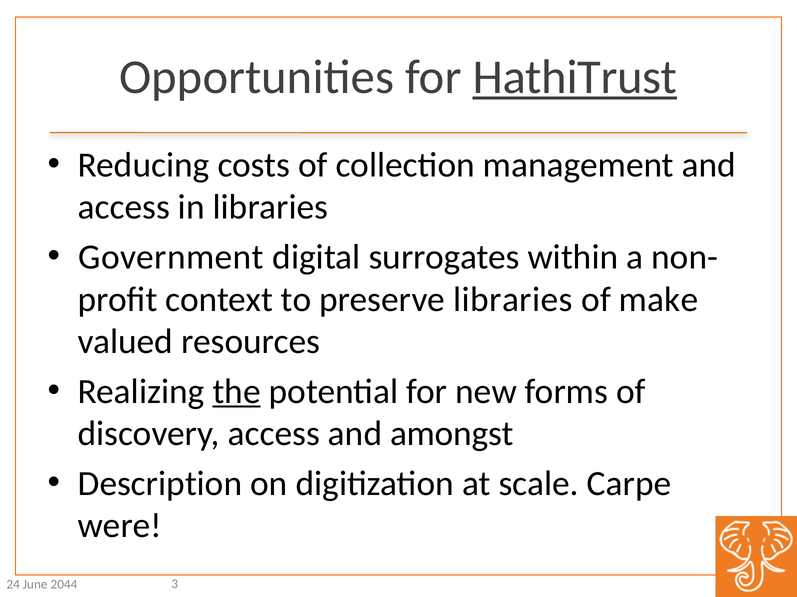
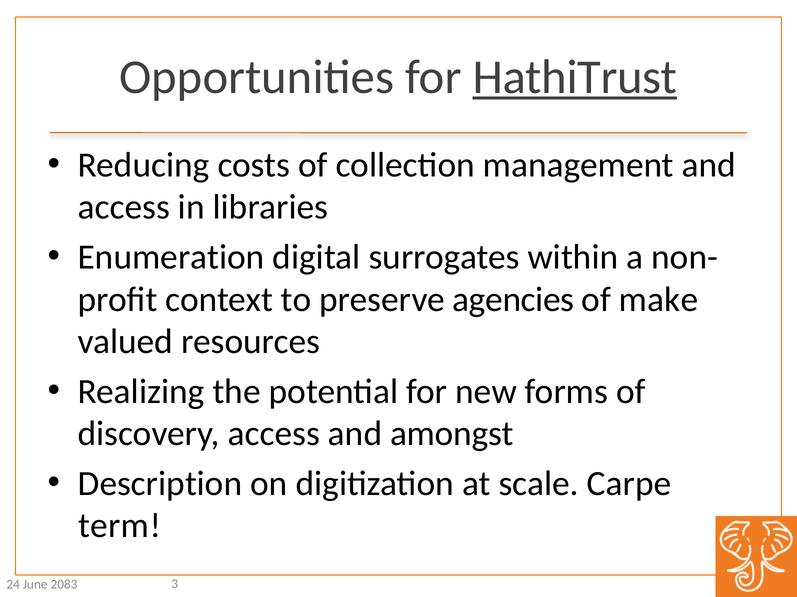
Government: Government -> Enumeration (171, 257)
preserve libraries: libraries -> agencies (513, 300)
the underline: present -> none (237, 392)
were: were -> term (120, 526)
2044: 2044 -> 2083 (64, 585)
